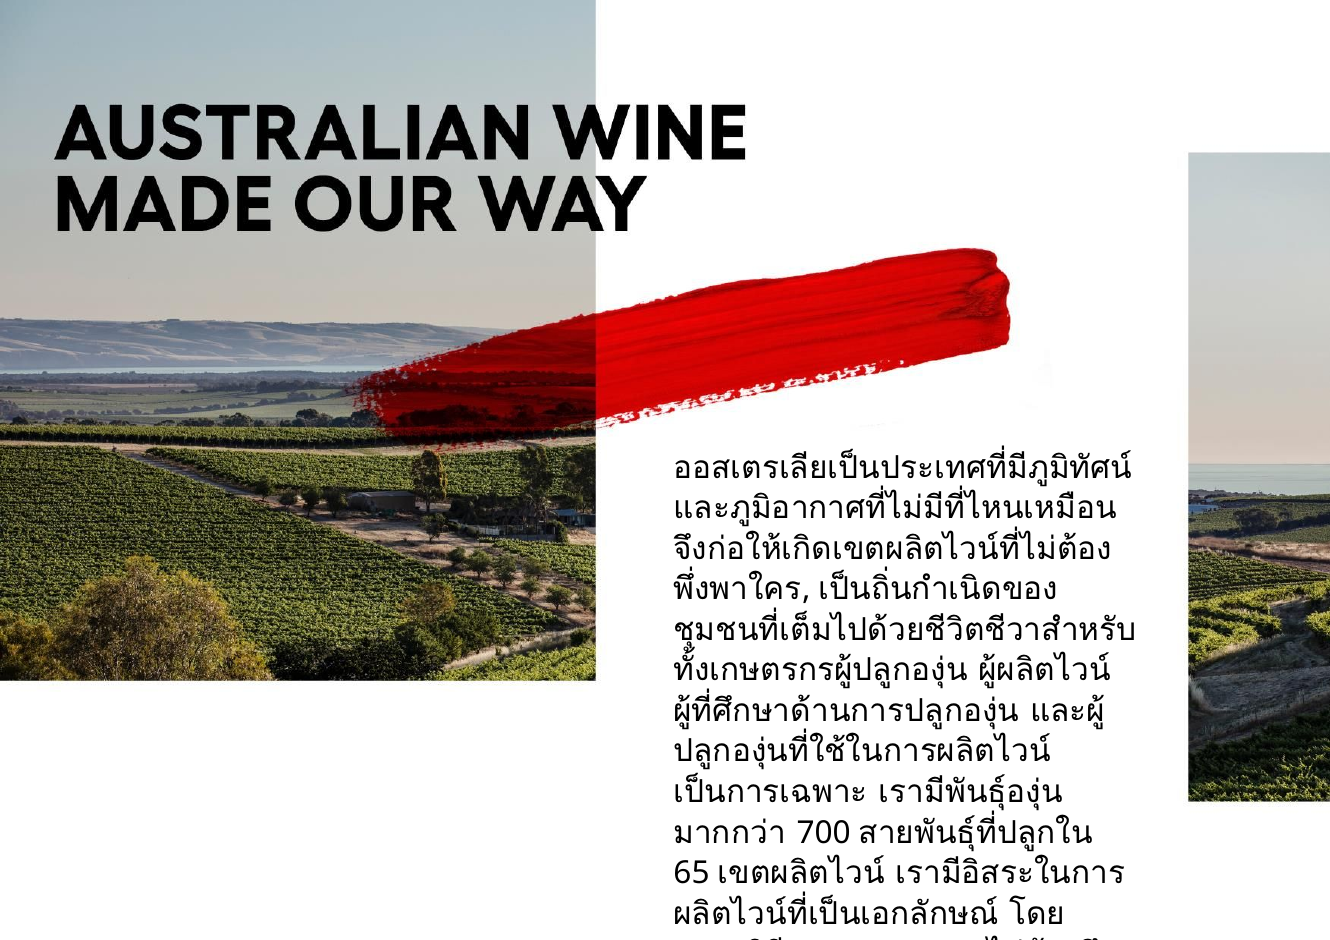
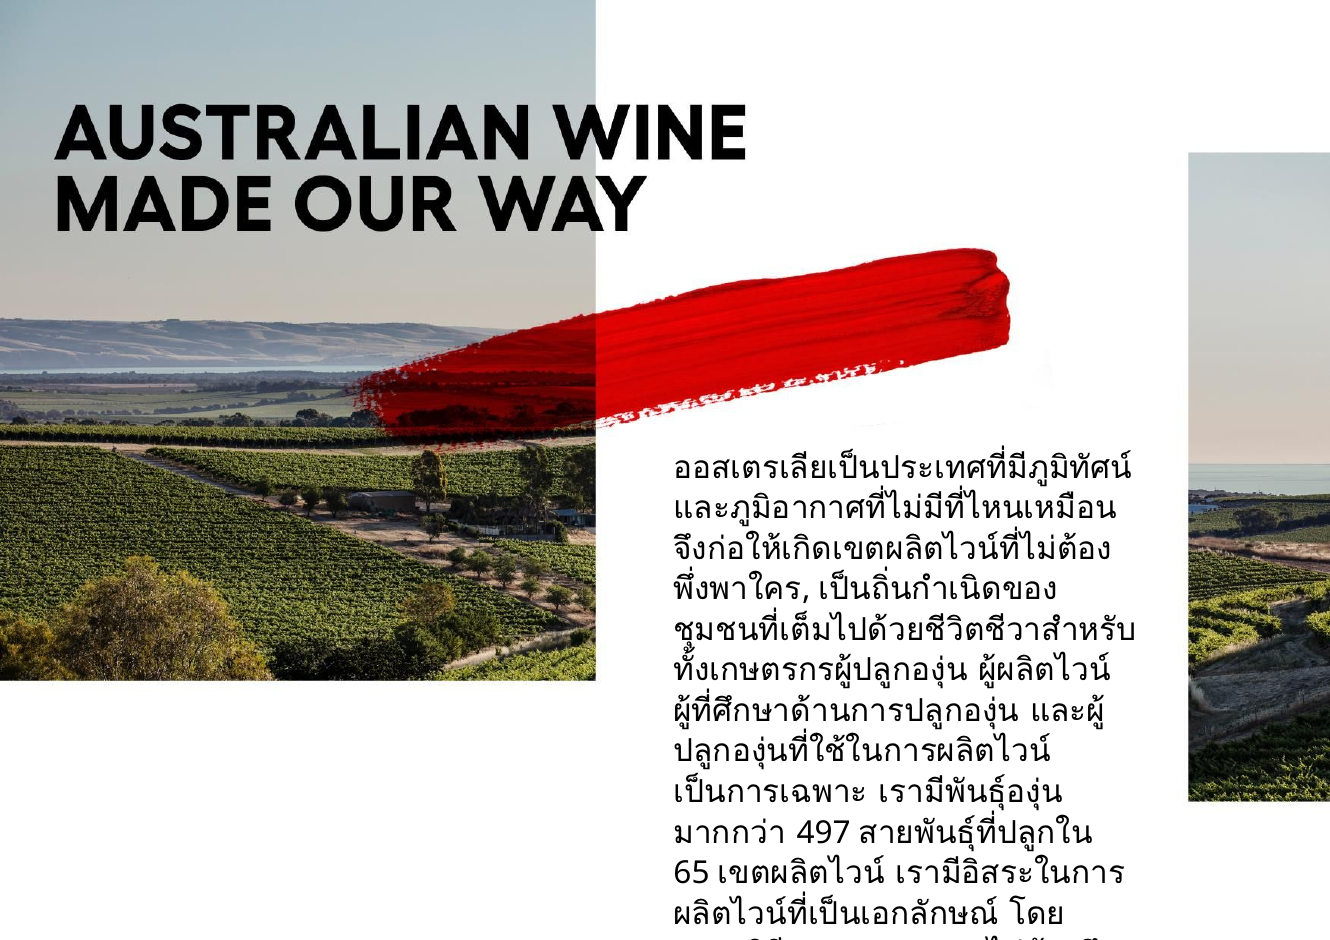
700: 700 -> 497 (824, 833)
